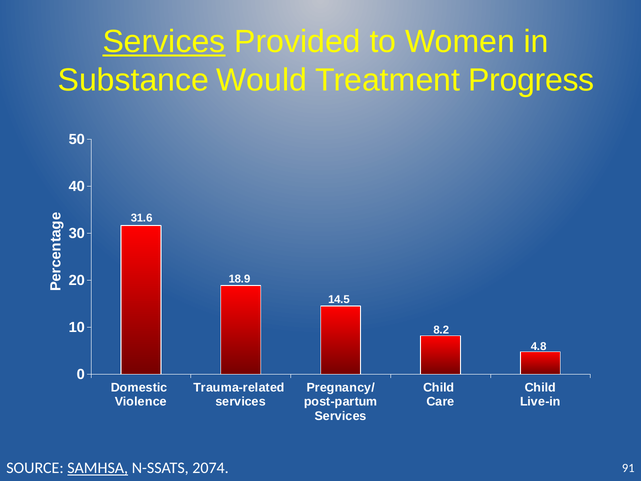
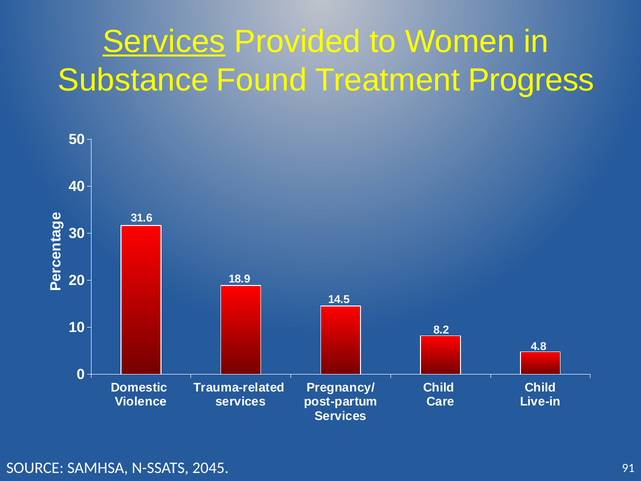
Would: Would -> Found (262, 80)
SAMHSA underline: present -> none (98, 468)
2074: 2074 -> 2045 (211, 468)
